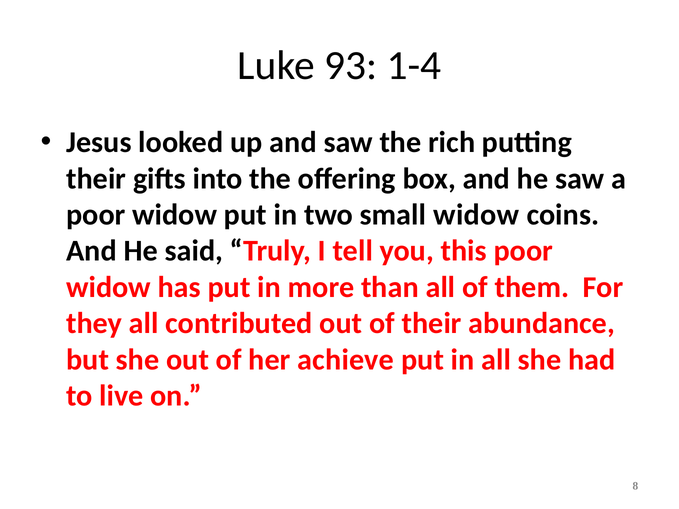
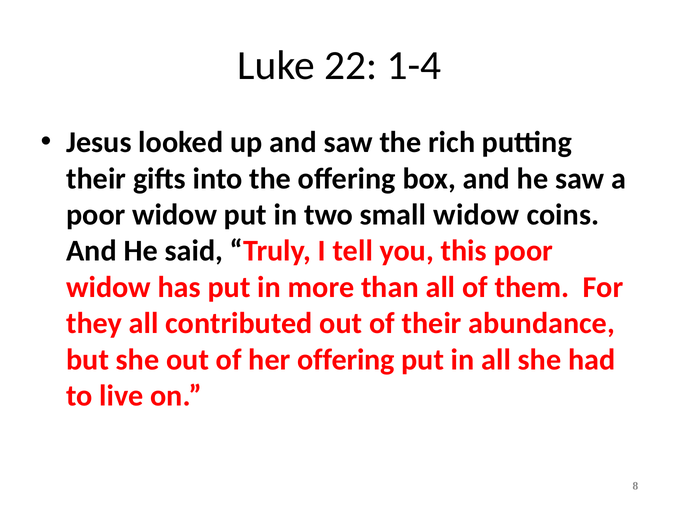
93: 93 -> 22 (351, 66)
her achieve: achieve -> offering (346, 360)
